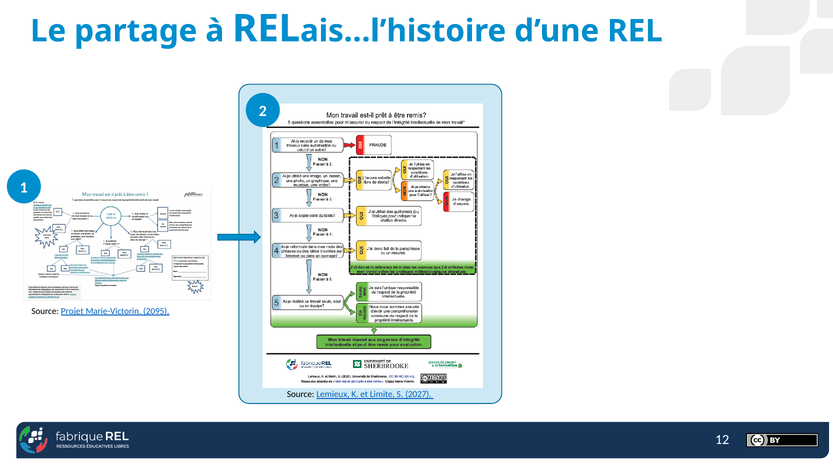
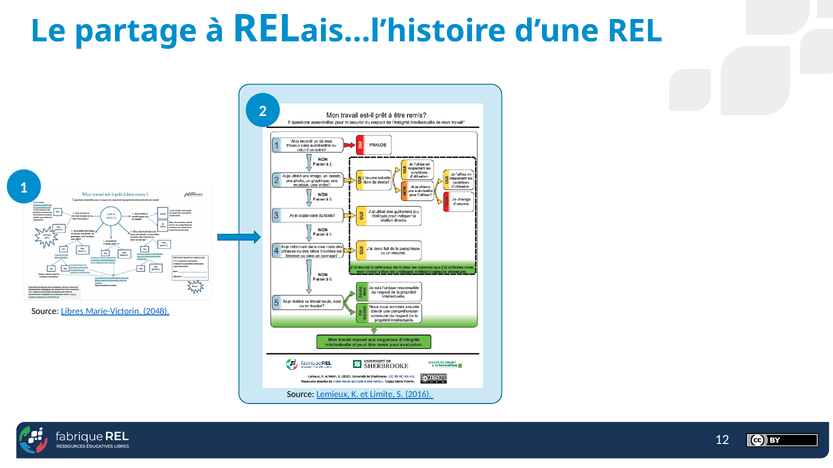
Projet: Projet -> Libres (72, 312)
2095: 2095 -> 2048 (156, 312)
2027: 2027 -> 2016 (418, 395)
